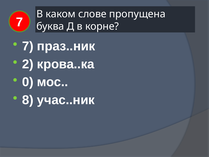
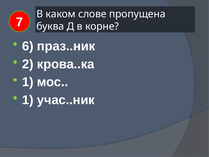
7: 7 -> 6 (28, 46)
0: 0 -> 1 (28, 82)
8: 8 -> 1 (28, 100)
